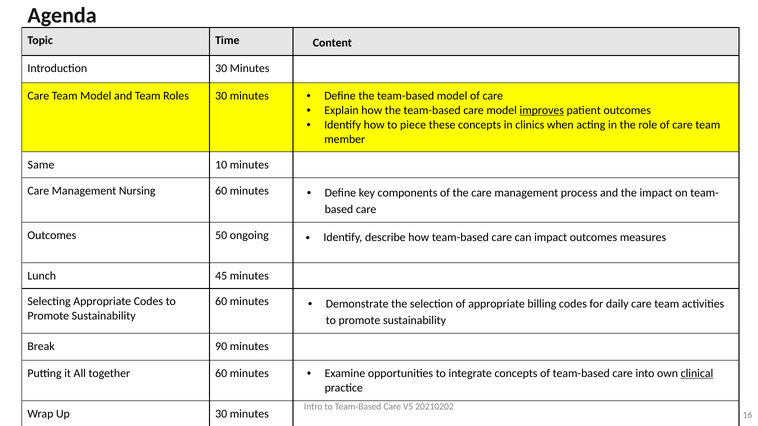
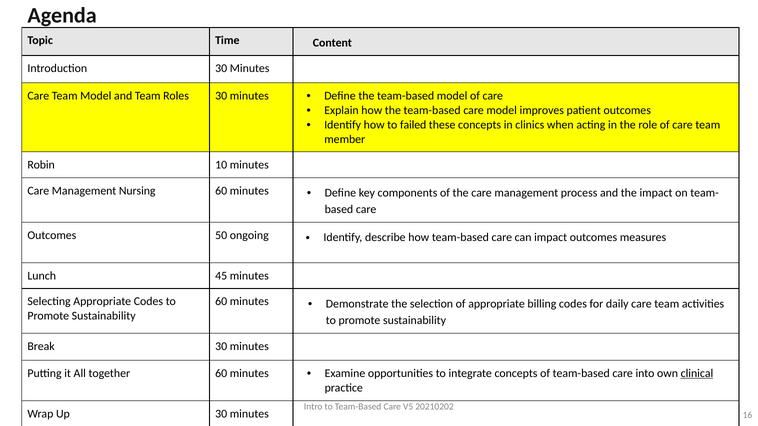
improves underline: present -> none (542, 110)
piece: piece -> failed (413, 125)
Same: Same -> Robin (41, 165)
Break 90: 90 -> 30 (221, 347)
